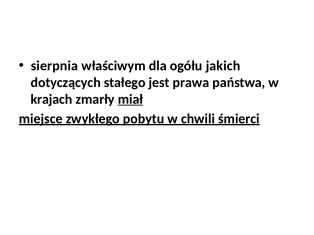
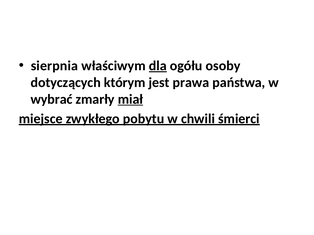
dla underline: none -> present (158, 66)
jakich: jakich -> osoby (223, 66)
stałego: stałego -> którym (125, 83)
krajach: krajach -> wybrać (52, 99)
